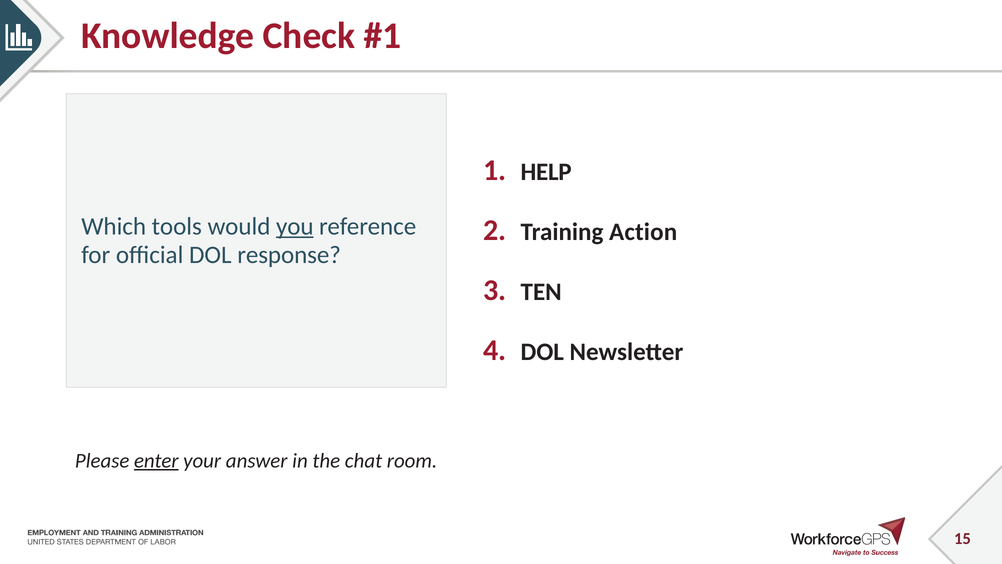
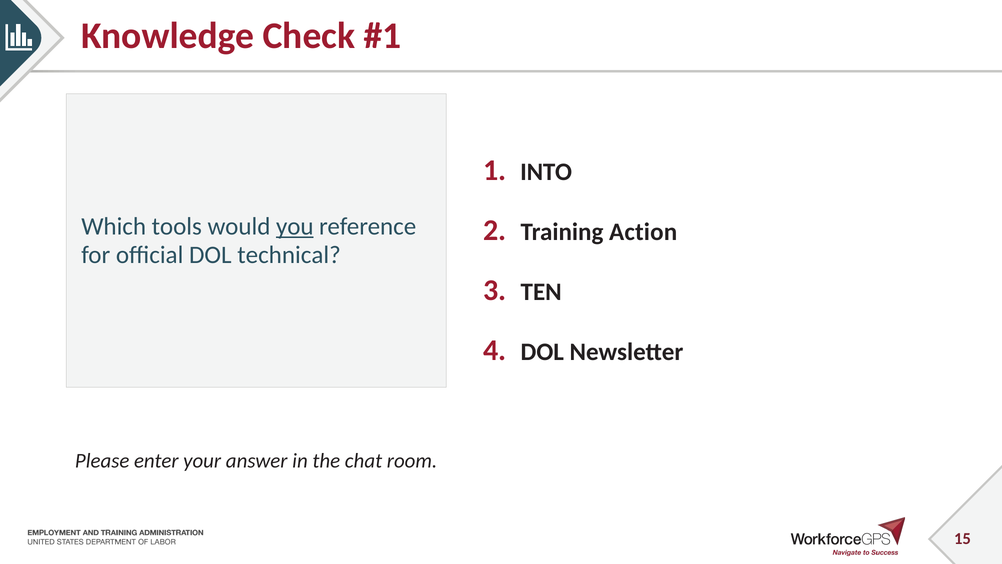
HELP: HELP -> INTO (546, 172)
response: response -> technical (289, 255)
enter underline: present -> none (156, 460)
